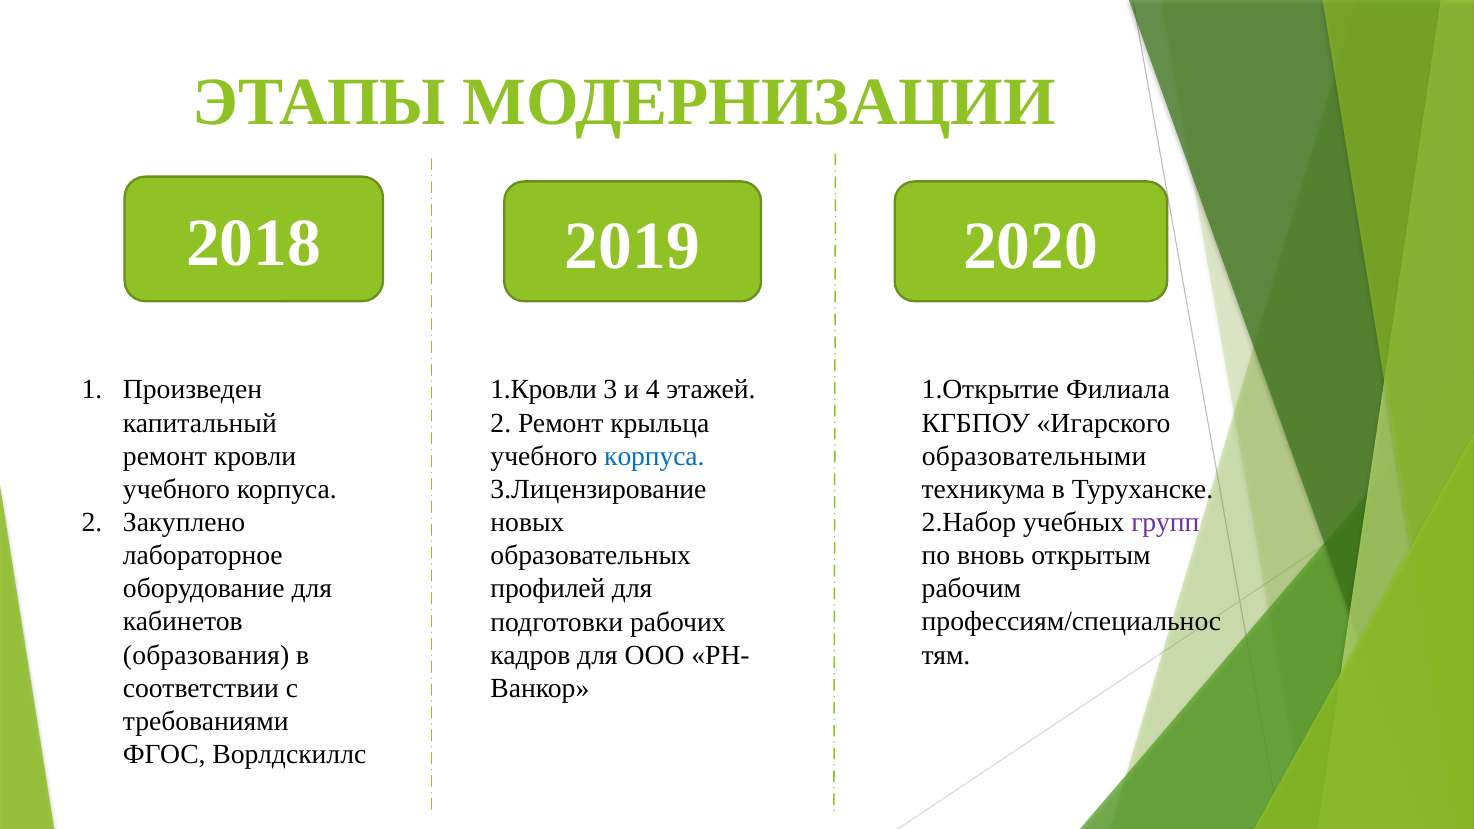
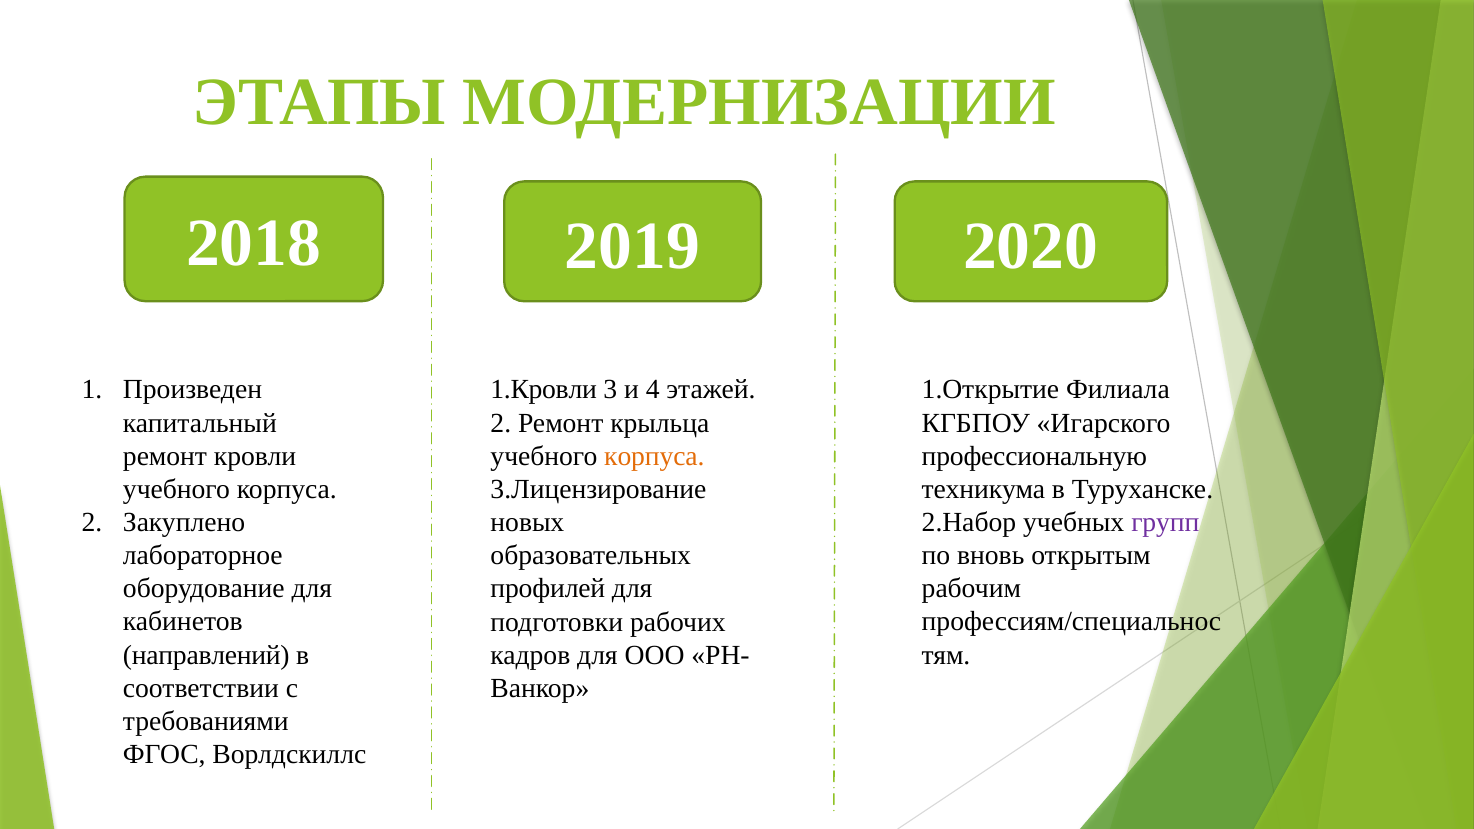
корпуса colour: blue -> orange (654, 456)
образовательными: образовательными -> профессиональную (1034, 456)
образования: образования -> направлений (206, 655)
